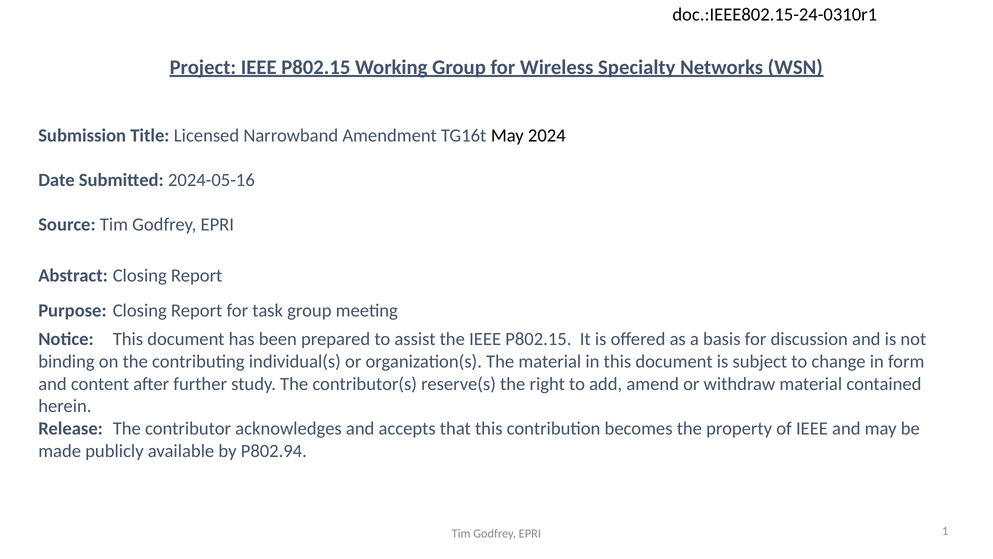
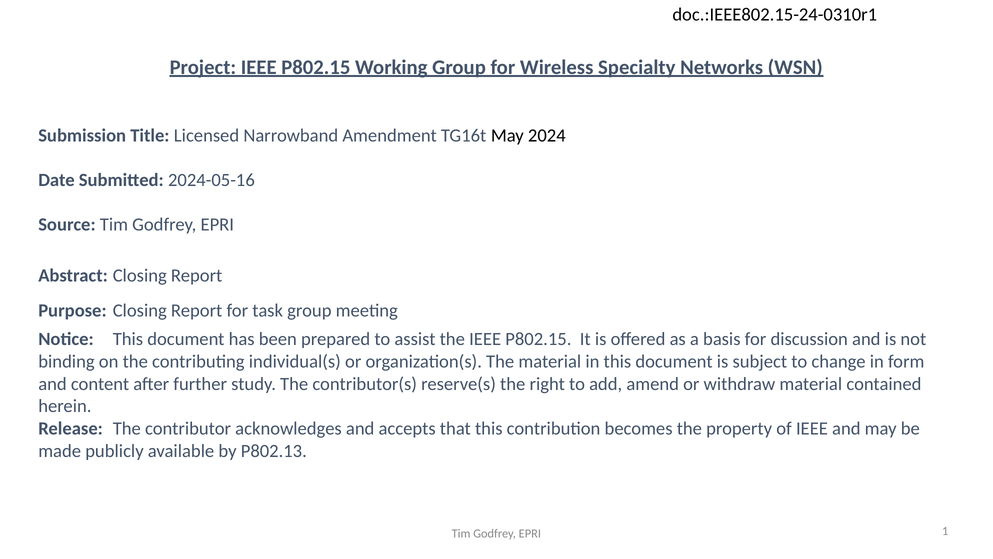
P802.94: P802.94 -> P802.13 (274, 451)
